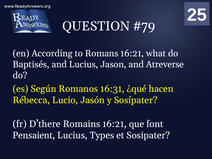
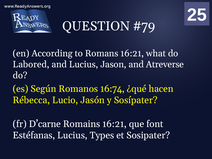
Baptisés: Baptisés -> Labored (31, 64)
16:31: 16:31 -> 16:74 (112, 89)
D’there: D’there -> D’carne (45, 124)
Pensaient: Pensaient -> Estéfanas (34, 135)
